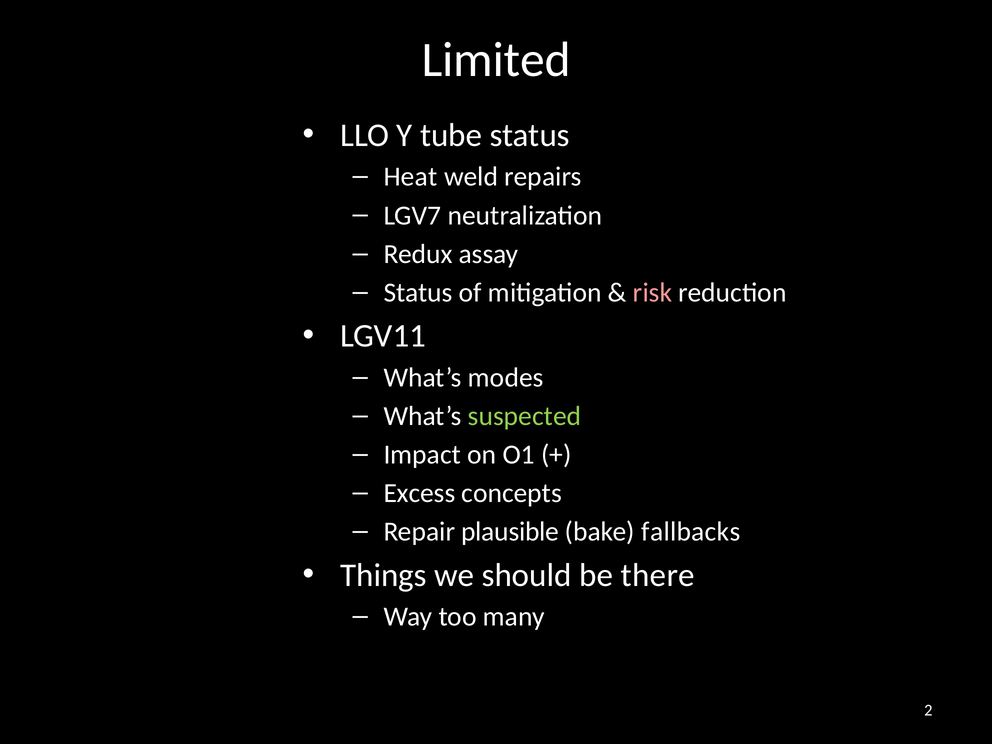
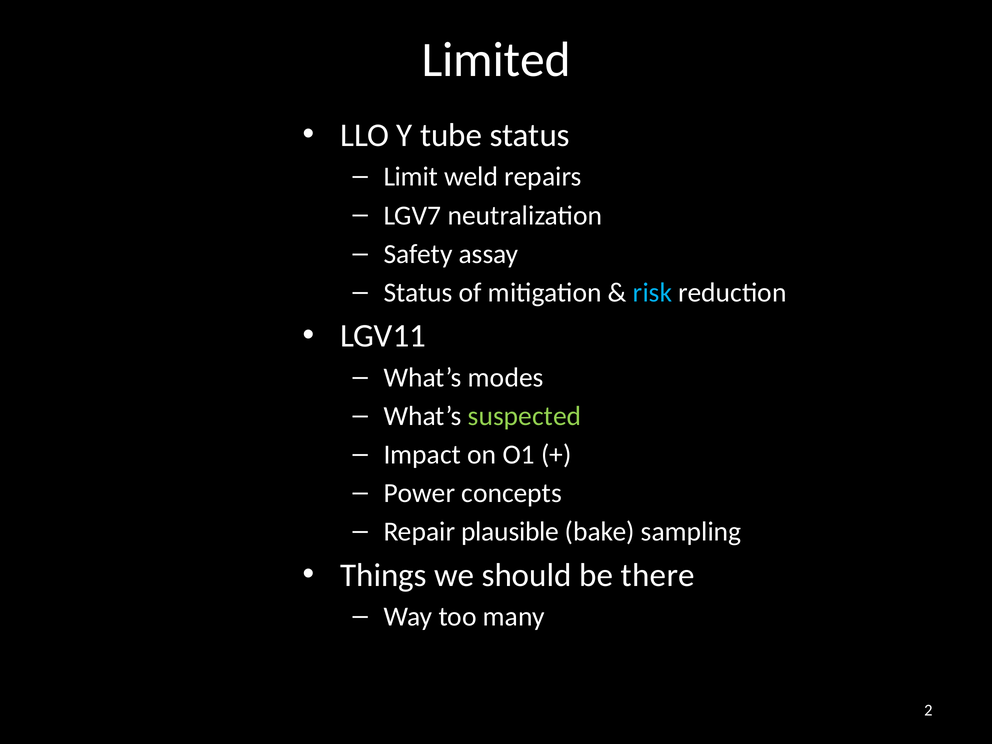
Heat: Heat -> Limit (411, 177)
Redux: Redux -> Safety (418, 254)
risk colour: pink -> light blue (653, 293)
Excess: Excess -> Power (419, 493)
fallbacks: fallbacks -> sampling (691, 532)
